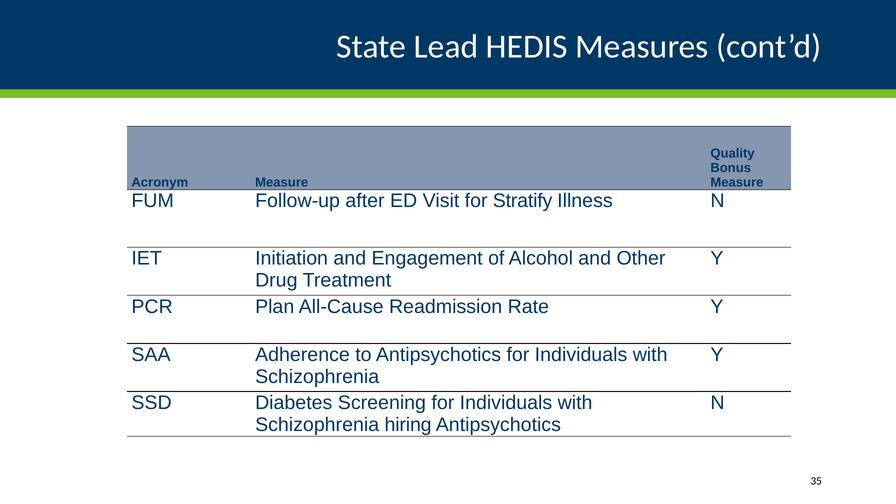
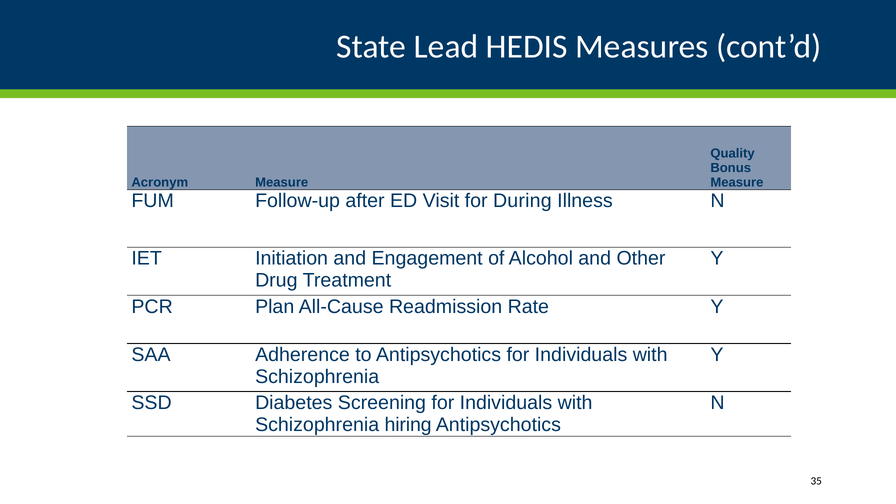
Stratify: Stratify -> During (522, 201)
